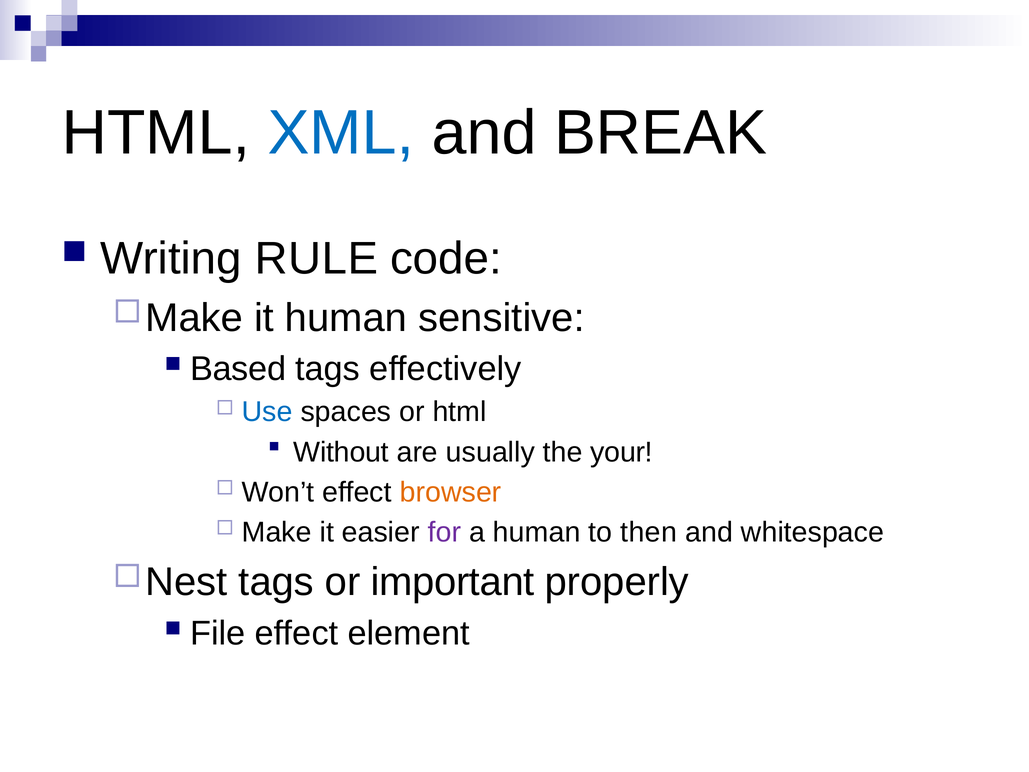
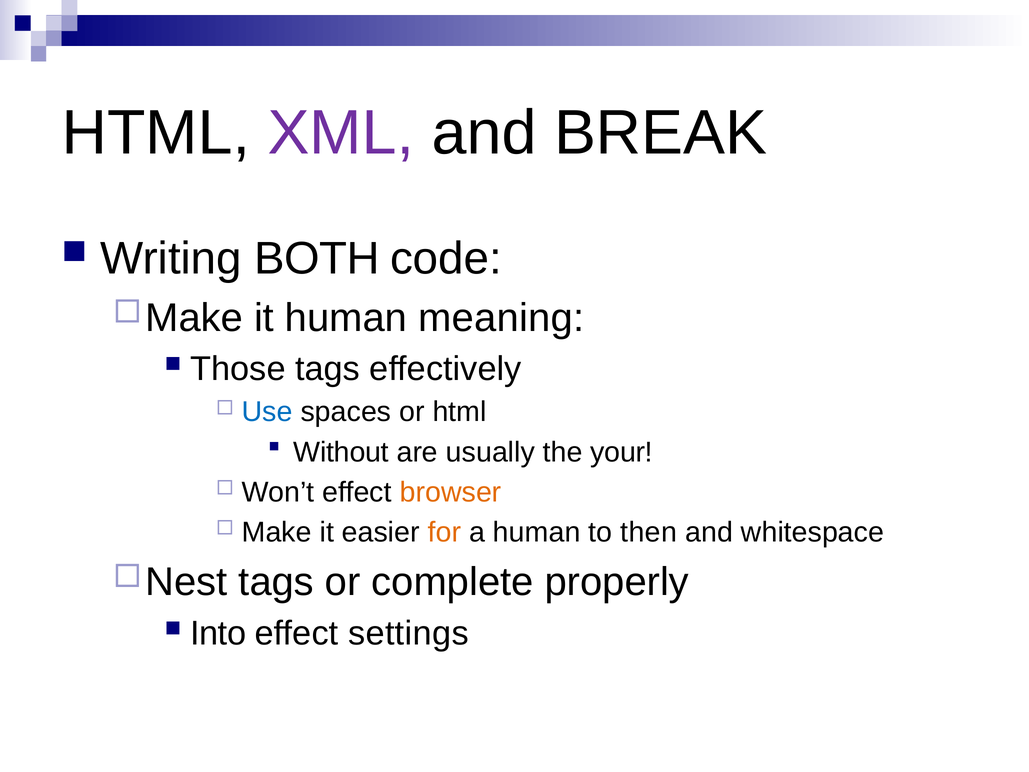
XML colour: blue -> purple (341, 133)
RULE: RULE -> BOTH (317, 259)
sensitive: sensitive -> meaning (501, 318)
Based: Based -> Those (238, 369)
for colour: purple -> orange (444, 532)
important: important -> complete (453, 582)
File: File -> Into (218, 633)
element: element -> settings (409, 633)
